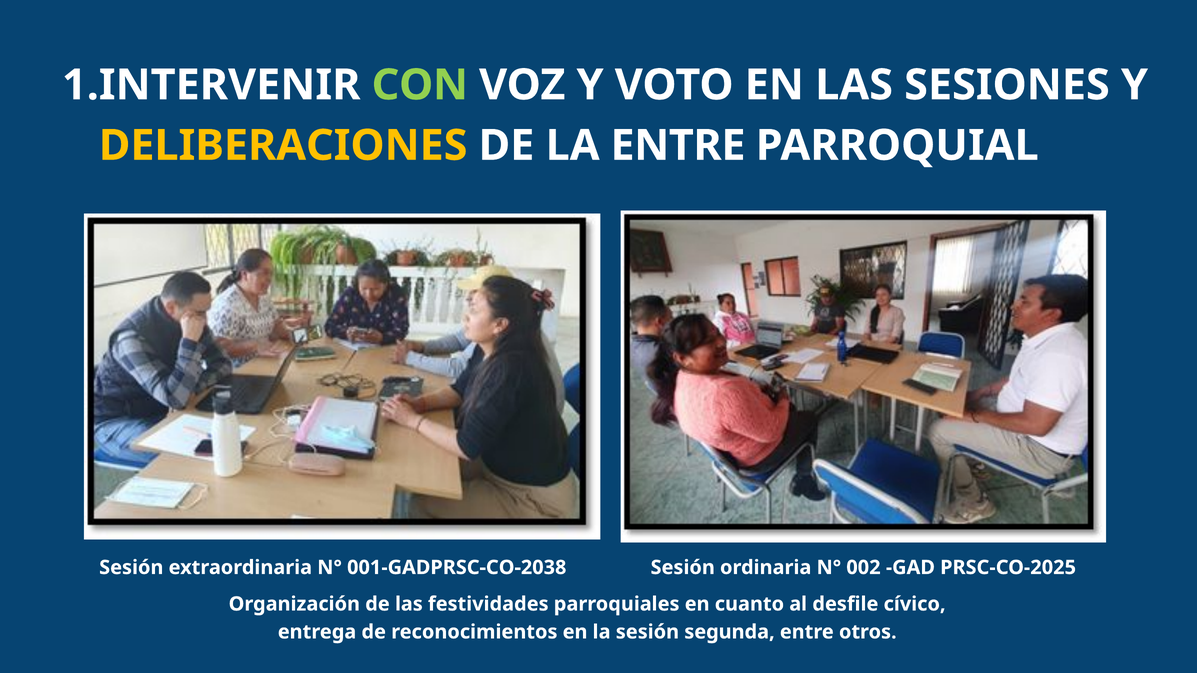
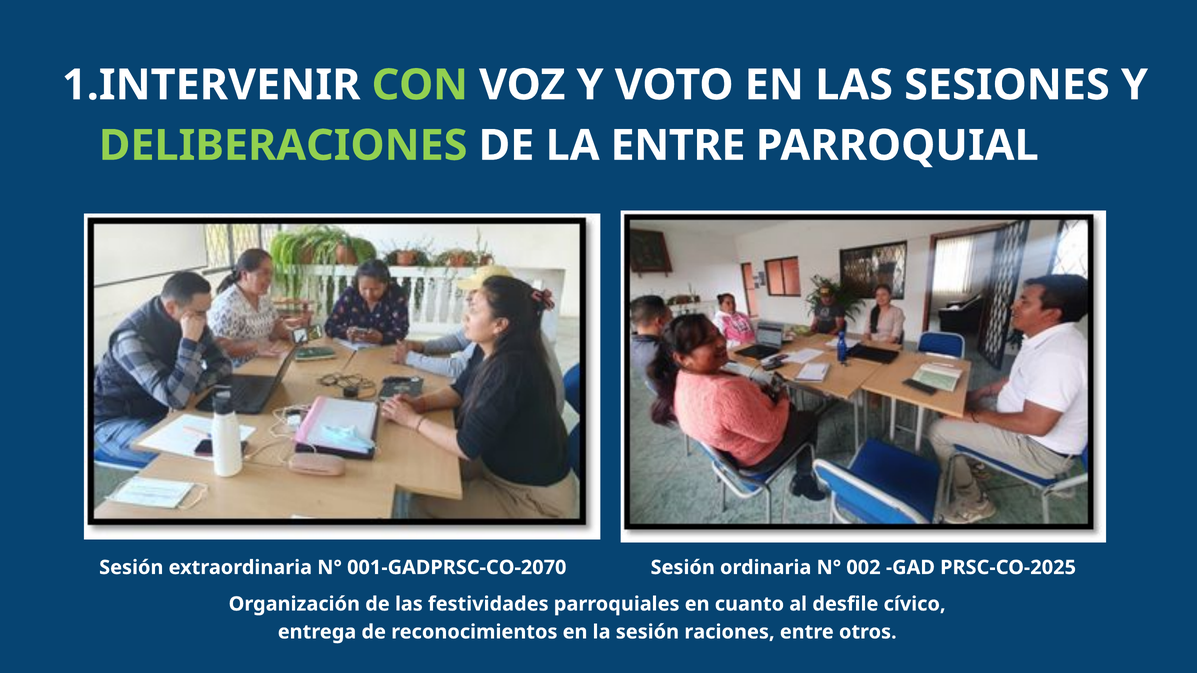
DELIBERACIONES colour: yellow -> light green (283, 146)
001-GADPRSC-CO-2038: 001-GADPRSC-CO-2038 -> 001-GADPRSC-CO-2070 (457, 568)
segunda: segunda -> raciones (729, 632)
